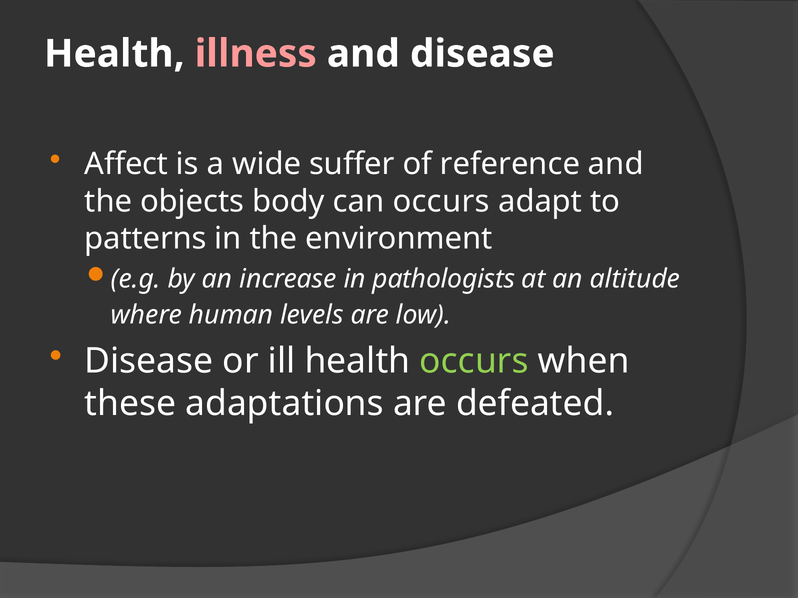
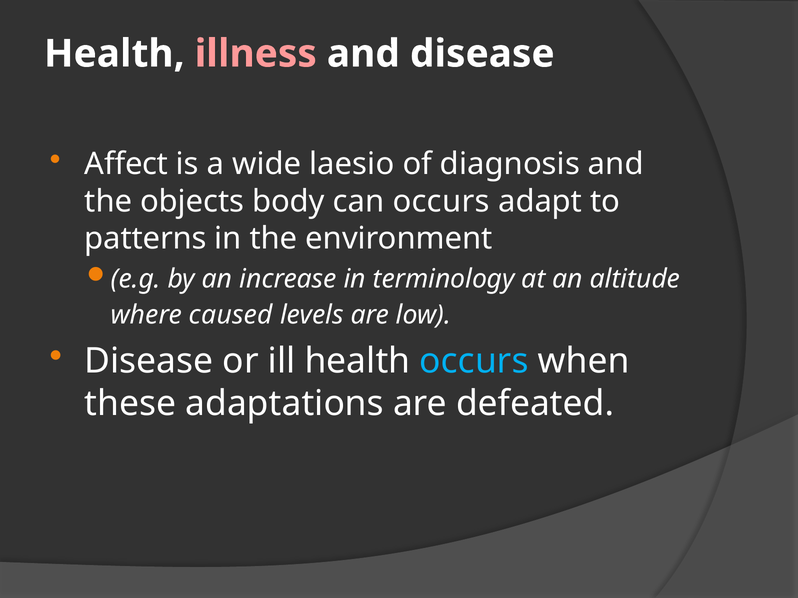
suffer: suffer -> laesio (352, 164)
reference: reference -> diagnosis (510, 164)
pathologists: pathologists -> terminology (444, 279)
human: human -> caused (231, 315)
occurs colour: light green -> light blue (474, 361)
